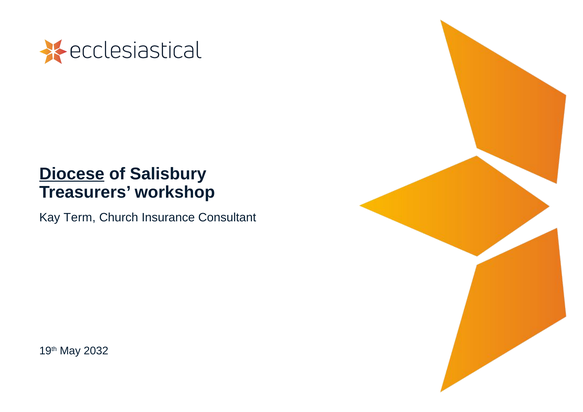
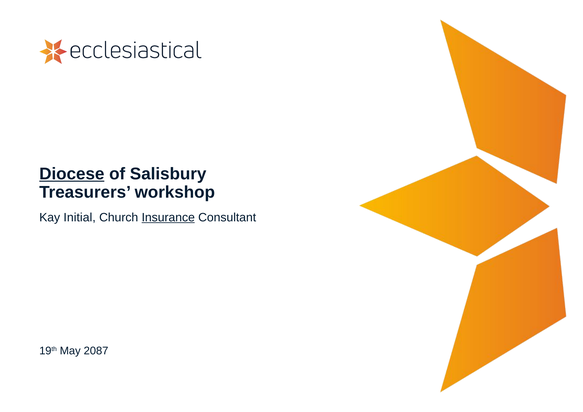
Term: Term -> Initial (80, 218)
Insurance underline: none -> present (168, 218)
2032: 2032 -> 2087 (96, 351)
